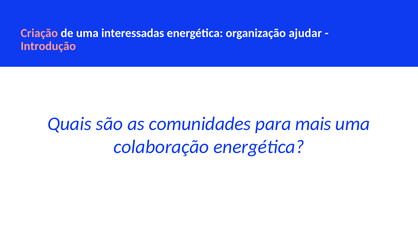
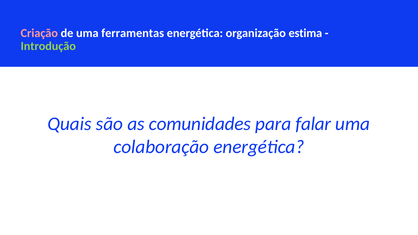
interessadas: interessadas -> ferramentas (133, 33)
ajudar: ajudar -> estima (305, 33)
Introdução colour: pink -> light green (48, 46)
mais: mais -> falar (313, 124)
